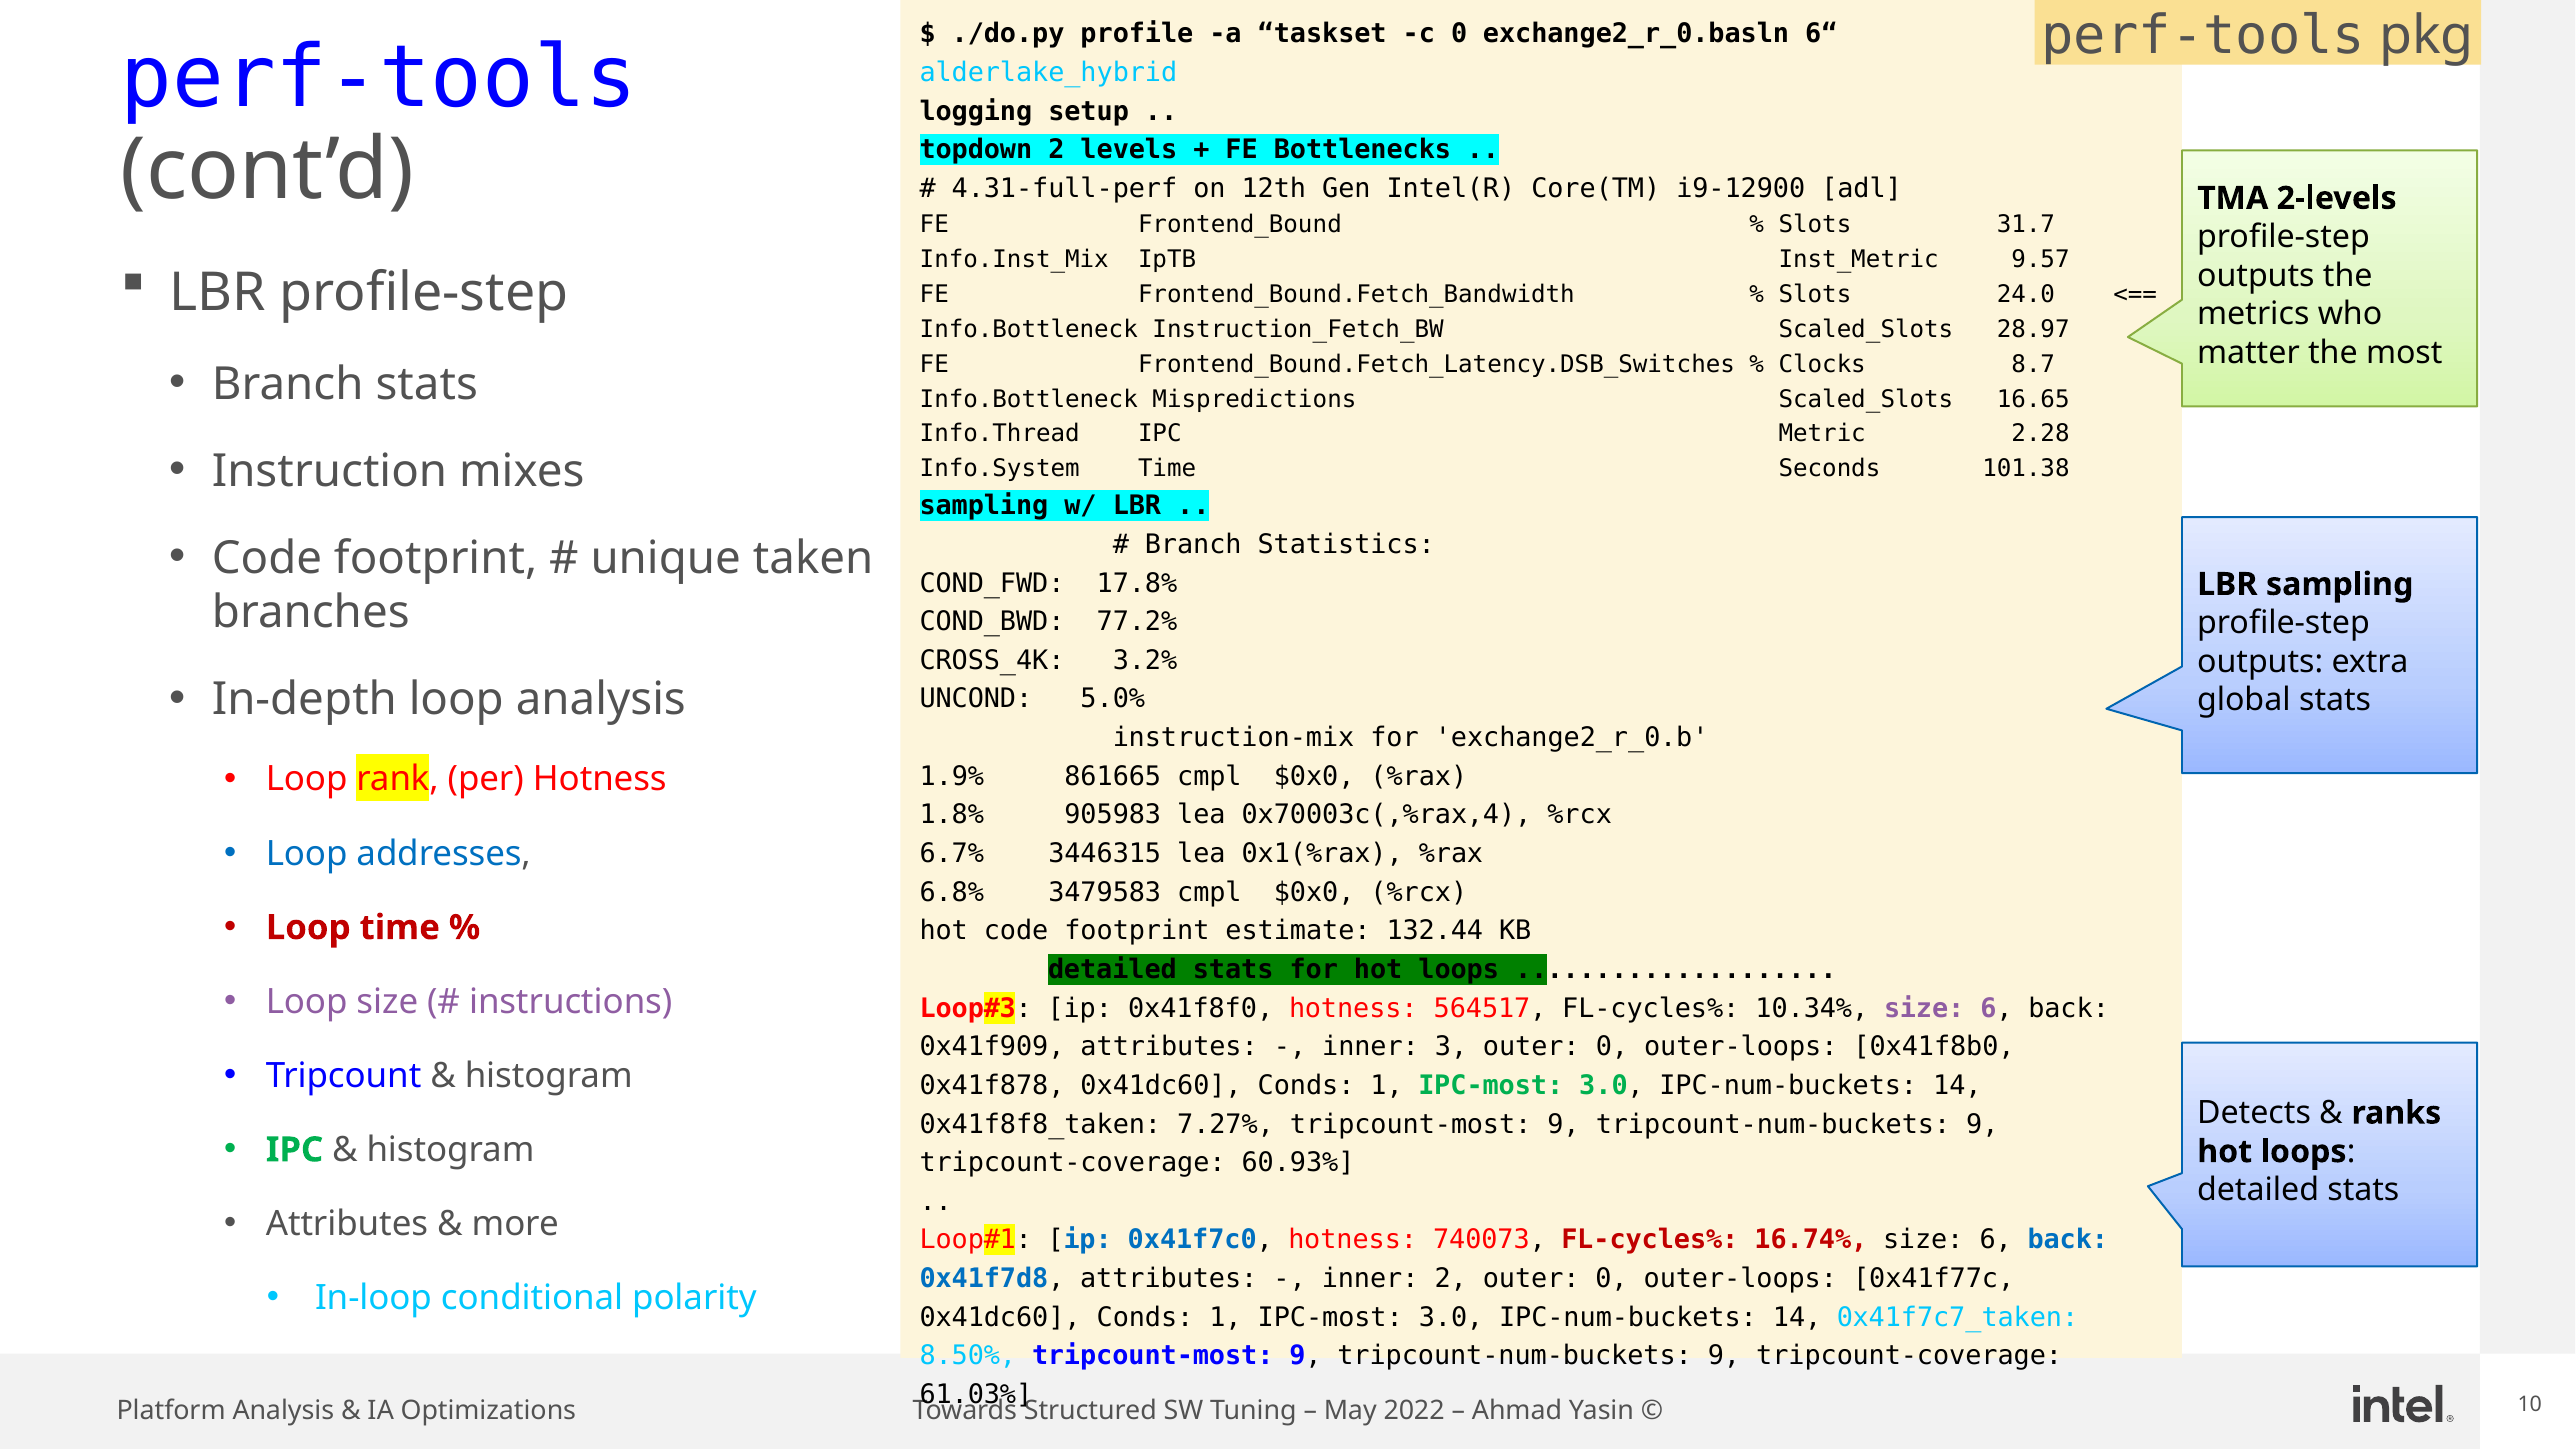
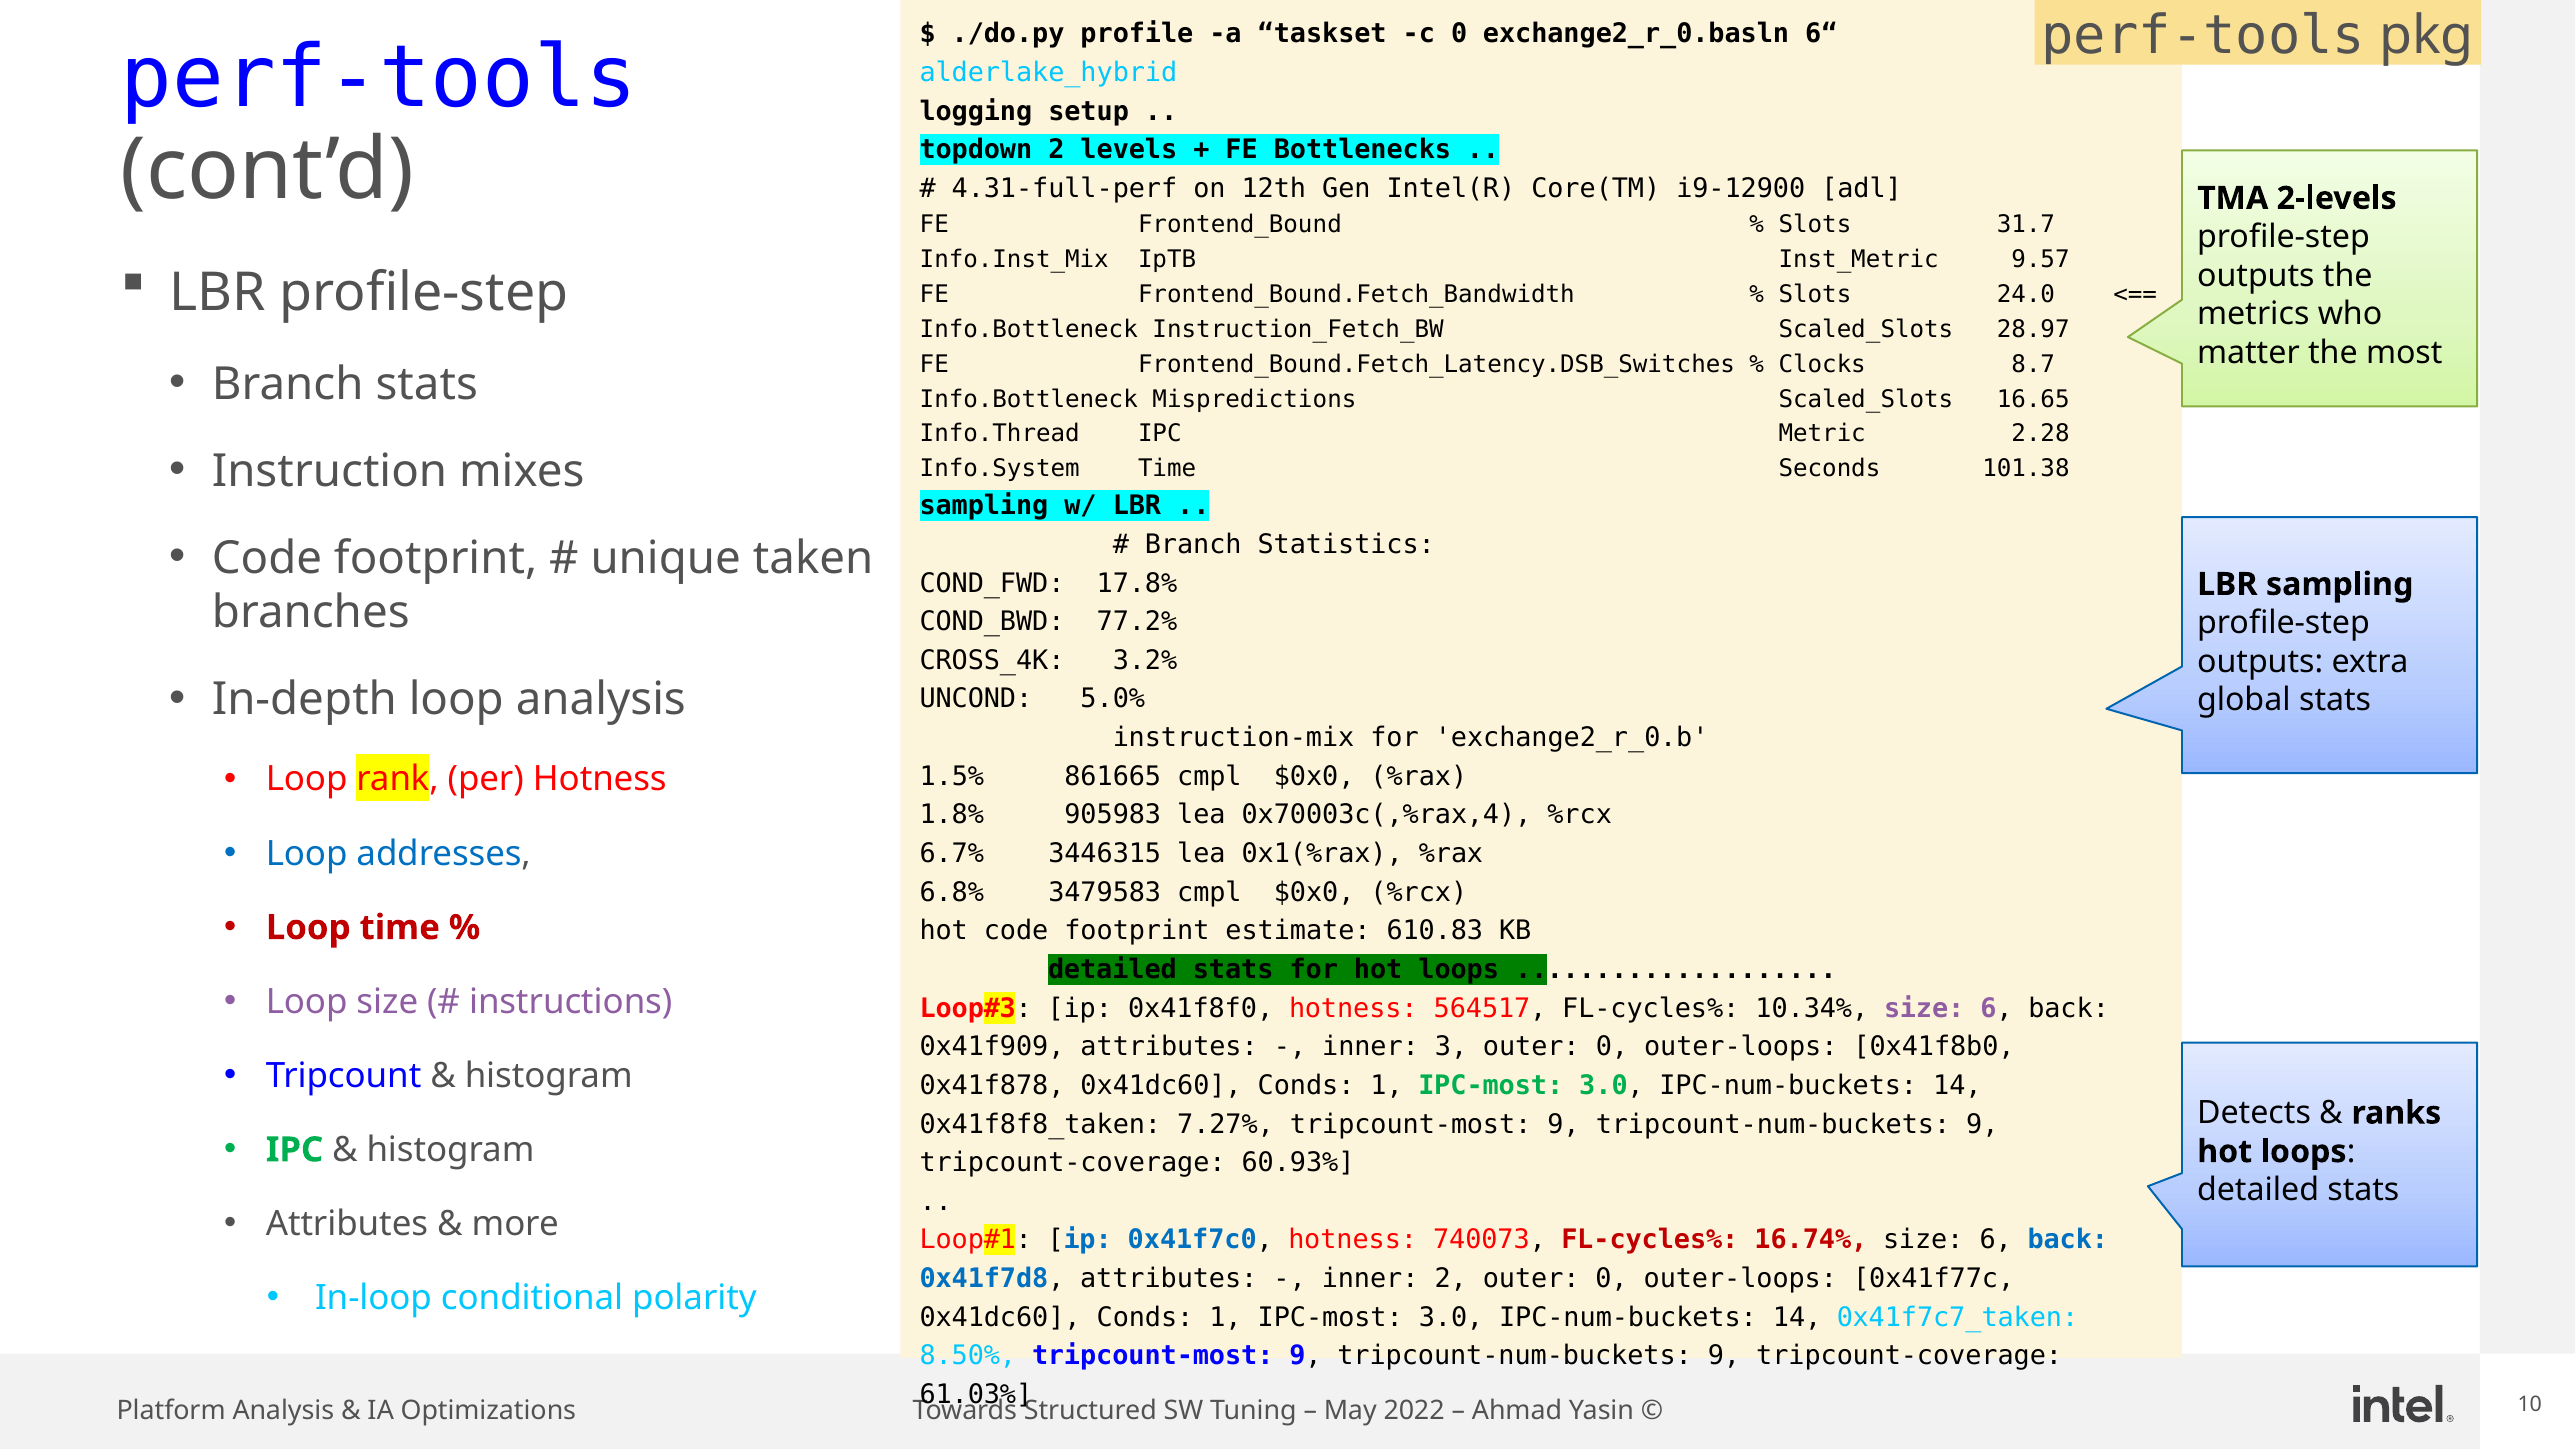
1.9%: 1.9% -> 1.5% (952, 776)
132.44: 132.44 -> 610.83 (1435, 931)
